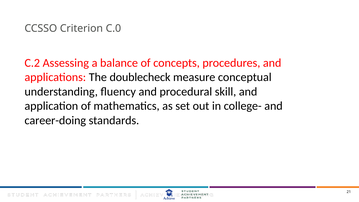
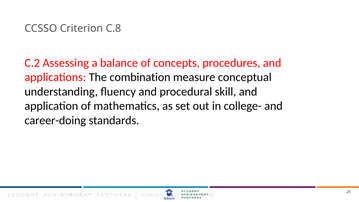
C.0: C.0 -> C.8 (113, 28)
doublecheck: doublecheck -> combination (140, 77)
